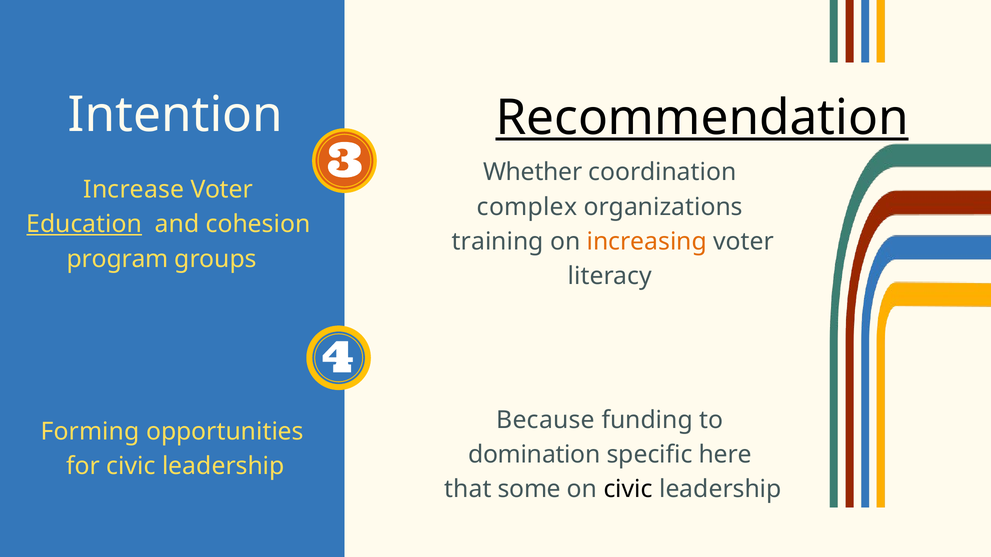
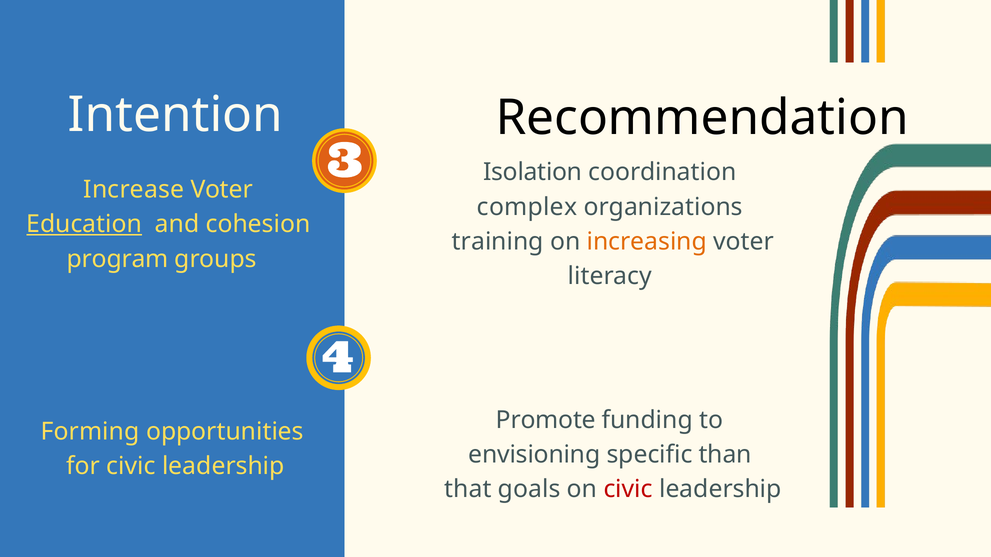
Recommendation underline: present -> none (702, 118)
Whether: Whether -> Isolation (533, 172)
Because: Because -> Promote (546, 420)
domination: domination -> envisioning (534, 455)
here: here -> than (725, 455)
some: some -> goals (529, 490)
civic colour: black -> red (628, 490)
